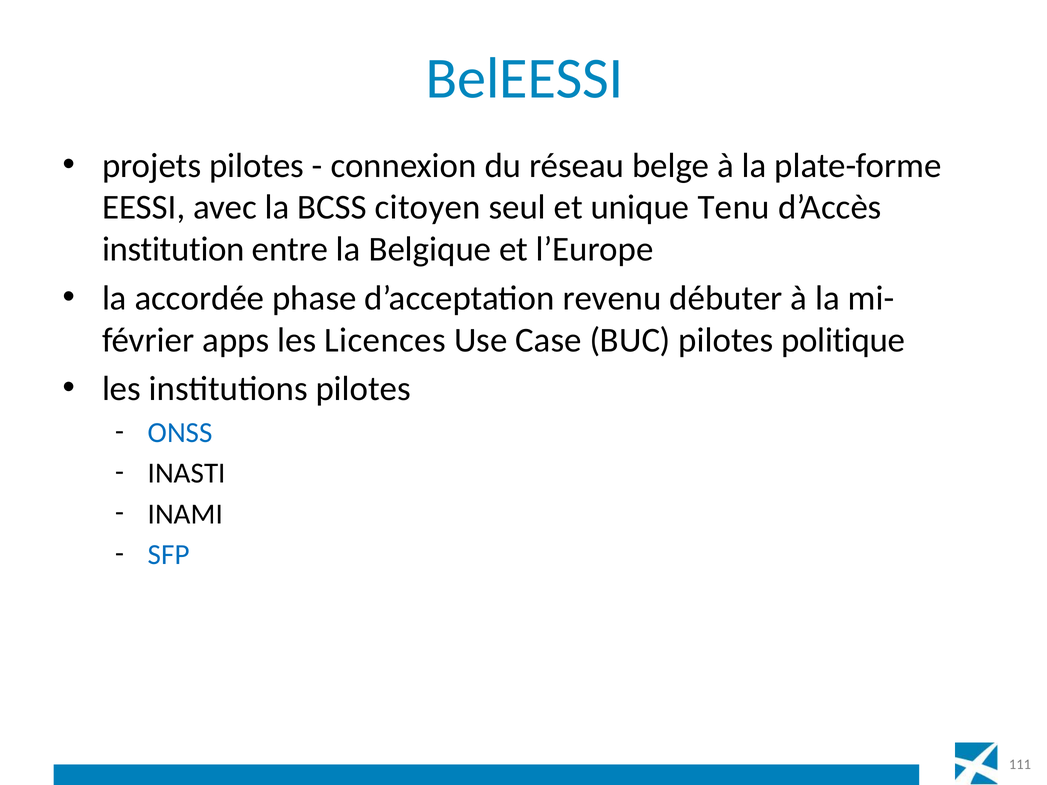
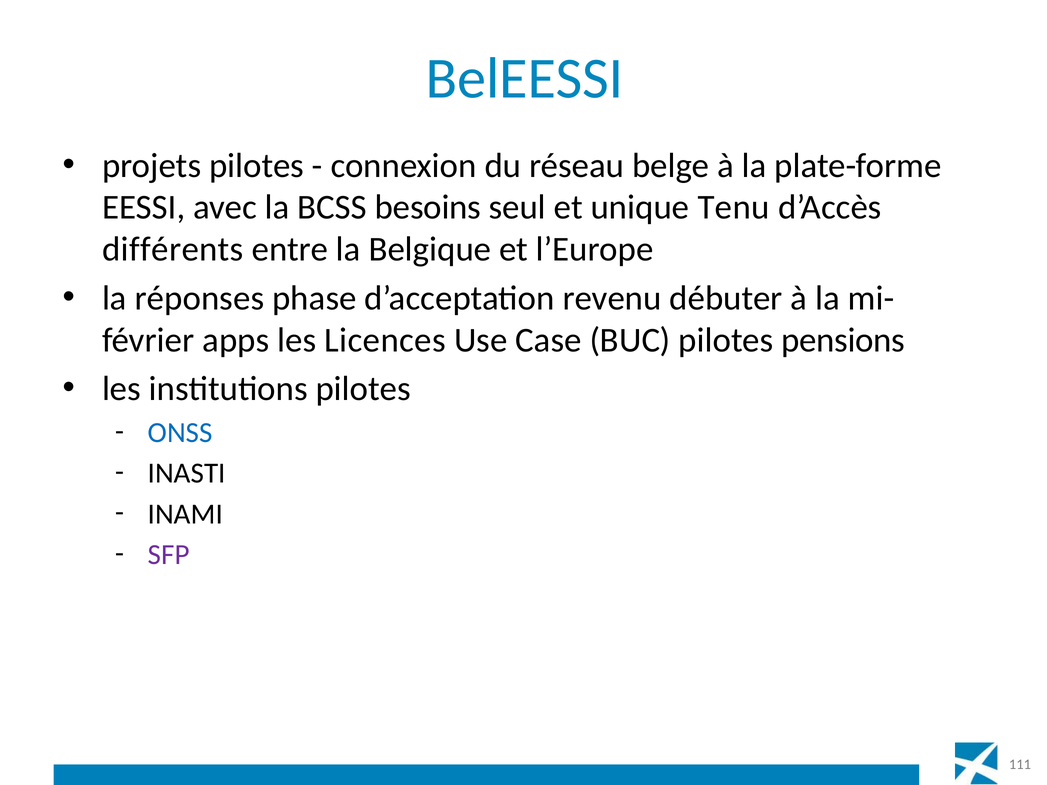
citoyen: citoyen -> besoins (428, 208)
institution: institution -> différents (173, 249)
accordée: accordée -> réponses (199, 298)
politique: politique -> pensions (843, 340)
SFP colour: blue -> purple (169, 555)
